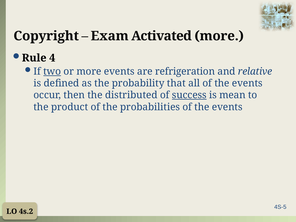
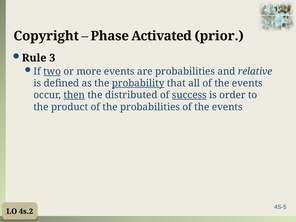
Exam: Exam -> Phase (110, 36)
Activated more: more -> prior (219, 36)
4: 4 -> 3 (52, 58)
are refrigeration: refrigeration -> probabilities (185, 71)
probability underline: none -> present (138, 83)
then underline: none -> present (74, 95)
mean: mean -> order (232, 95)
